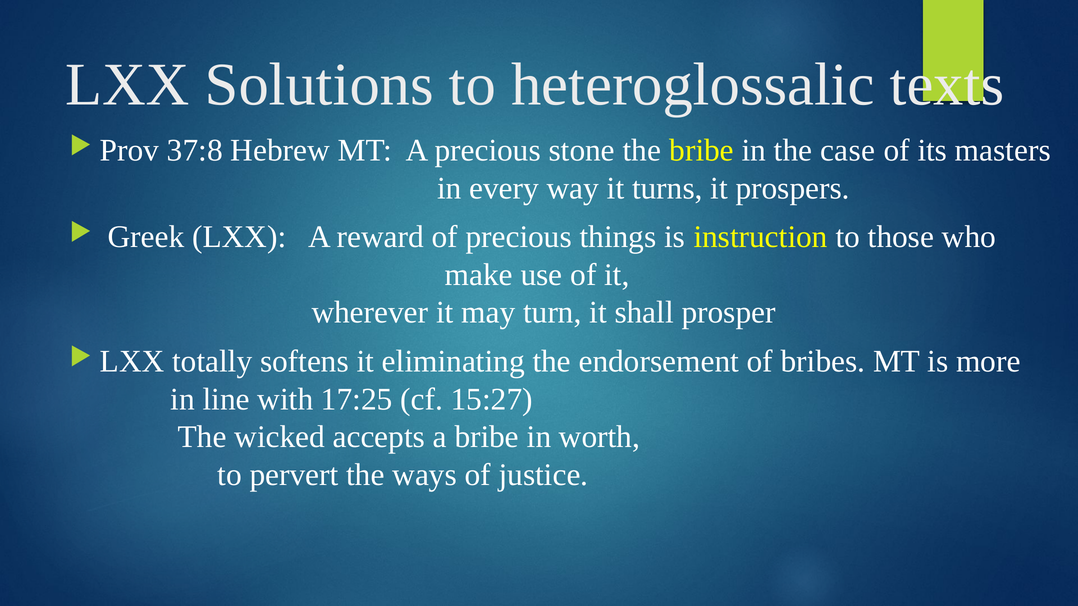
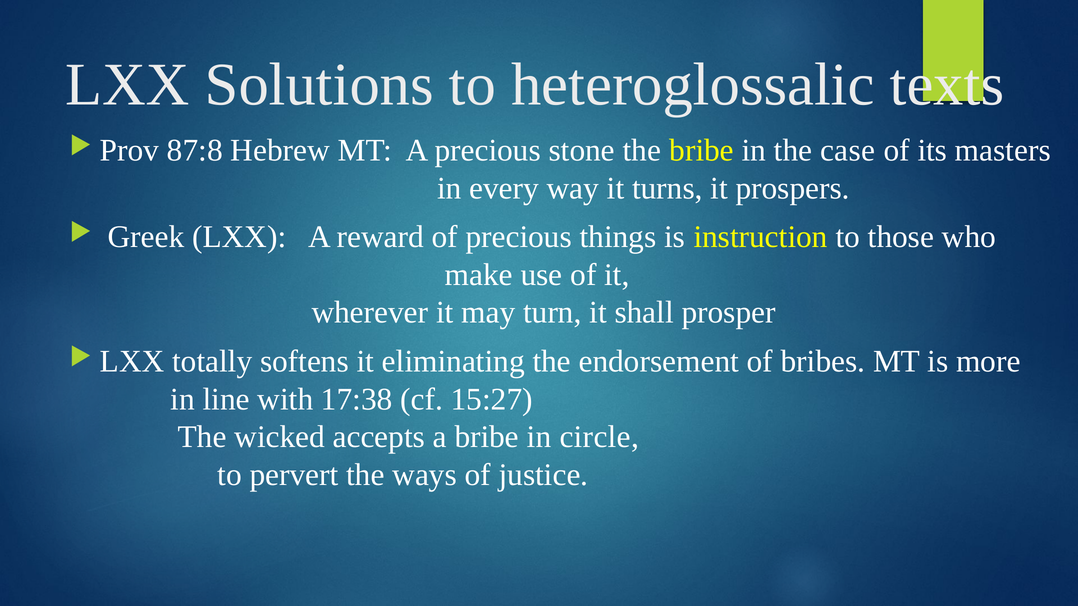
37:8: 37:8 -> 87:8 (195, 150)
17:25: 17:25 -> 17:38 (357, 399)
worth: worth -> circle (599, 437)
